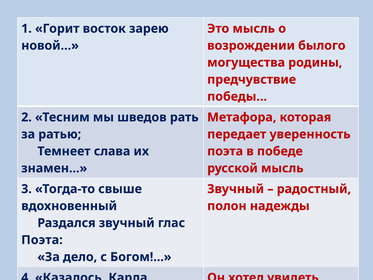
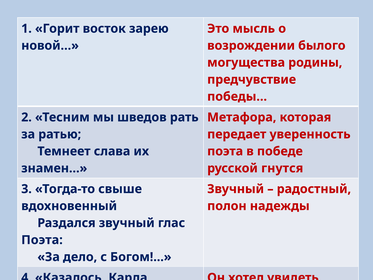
русской мысль: мысль -> гнутся (282, 168)
